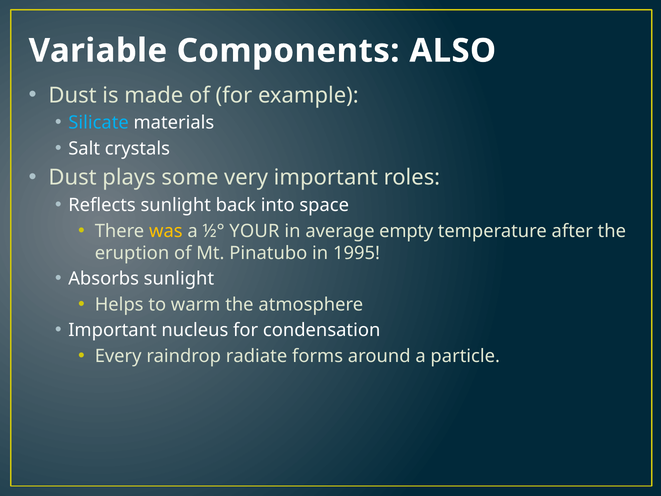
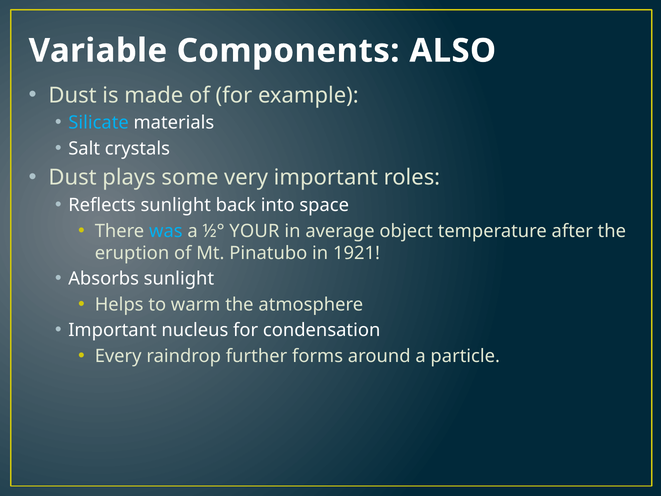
was colour: yellow -> light blue (166, 231)
empty: empty -> object (406, 231)
1995: 1995 -> 1921 (357, 253)
radiate: radiate -> further (257, 356)
